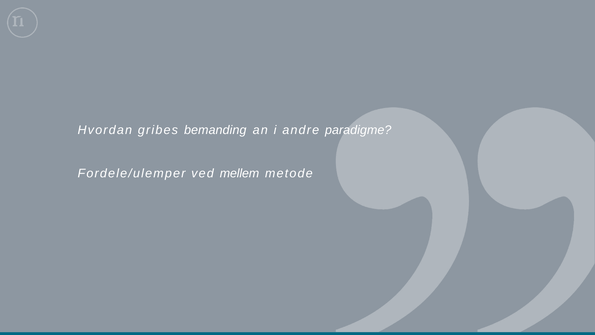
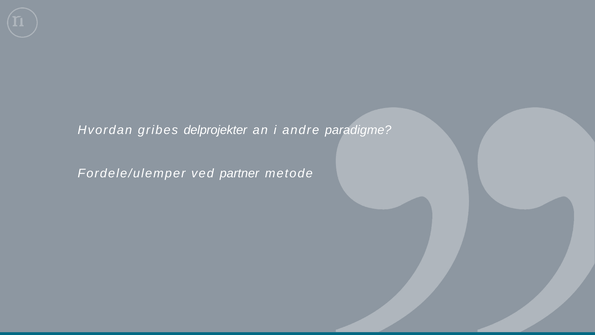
bemanding: bemanding -> delprojekter (215, 130)
mellem: mellem -> partner (239, 173)
